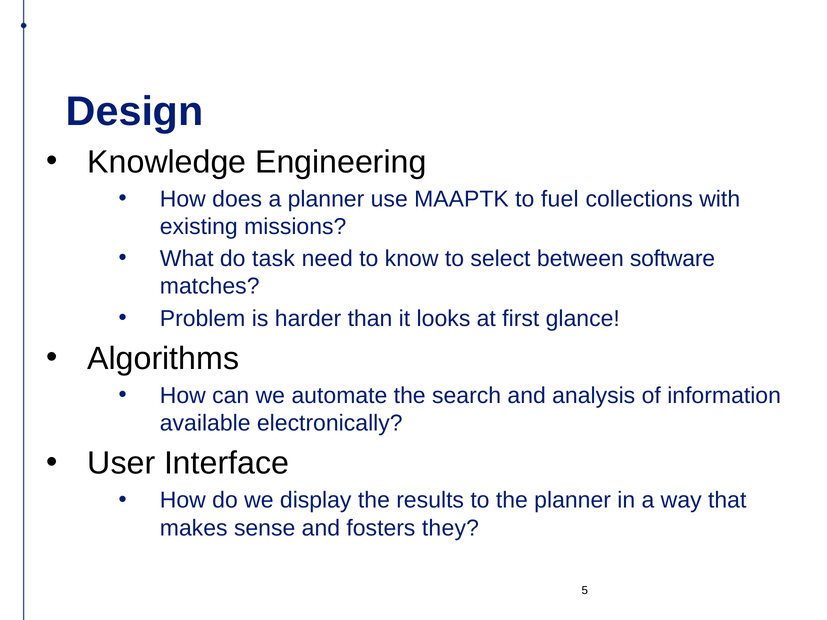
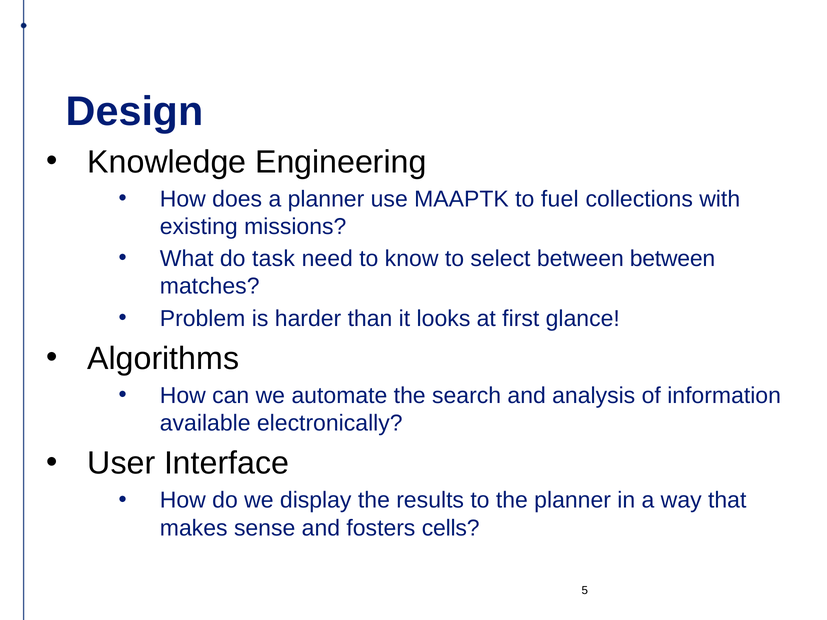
between software: software -> between (673, 259)
they: they -> cells (451, 528)
